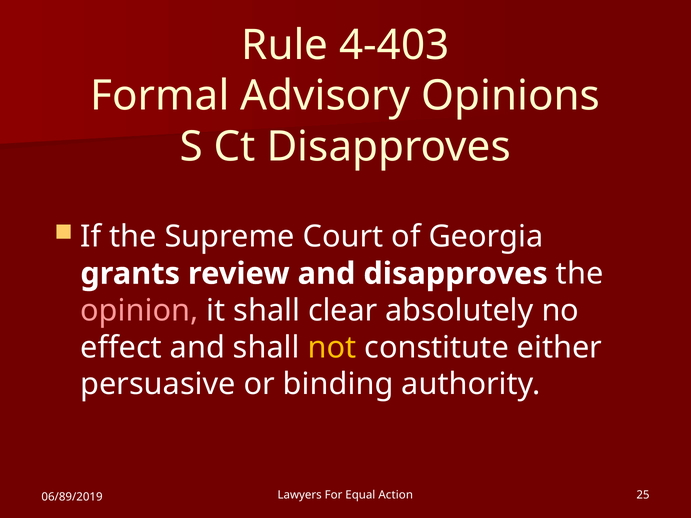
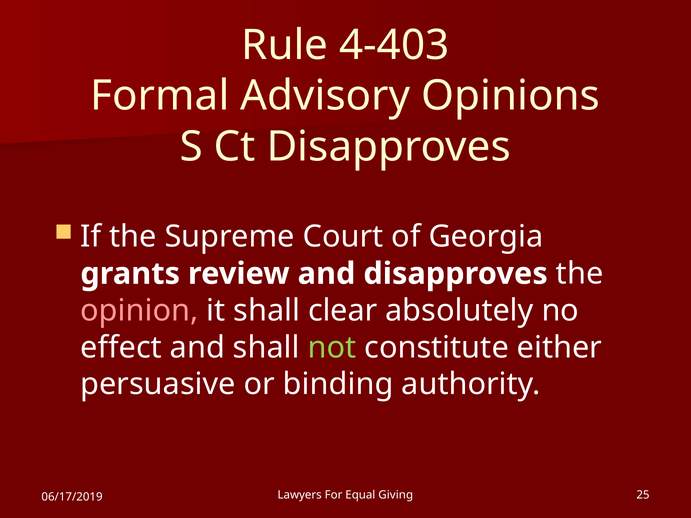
not colour: yellow -> light green (332, 348)
Action: Action -> Giving (396, 495)
06/89/2019: 06/89/2019 -> 06/17/2019 (72, 497)
